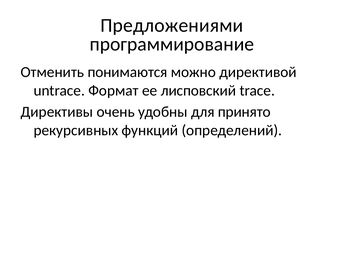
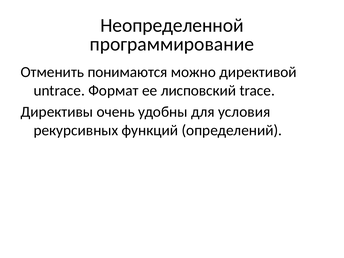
Предложениями: Предложениями -> Неопределенной (172, 25)
принято: принято -> условия (244, 112)
